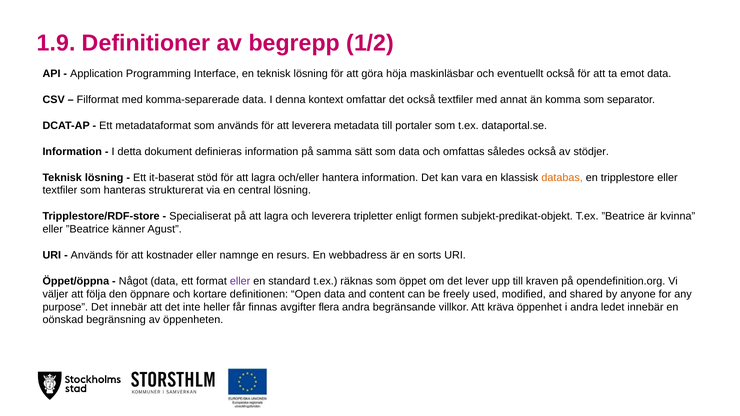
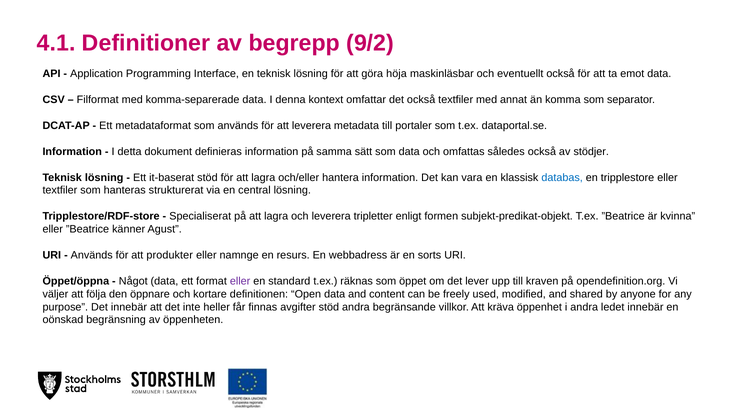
1.9: 1.9 -> 4.1 (56, 43)
1/2: 1/2 -> 9/2 (370, 43)
databas colour: orange -> blue (562, 178)
kostnader: kostnader -> produkter (170, 255)
avgifter flera: flera -> stöd (329, 307)
